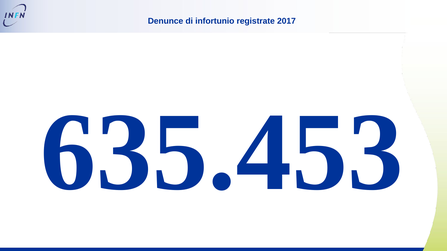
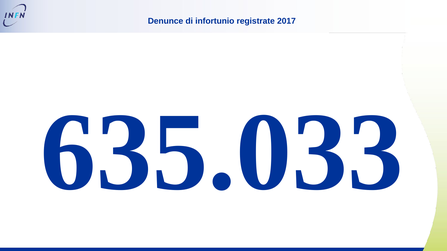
635.453: 635.453 -> 635.033 (222, 153)
